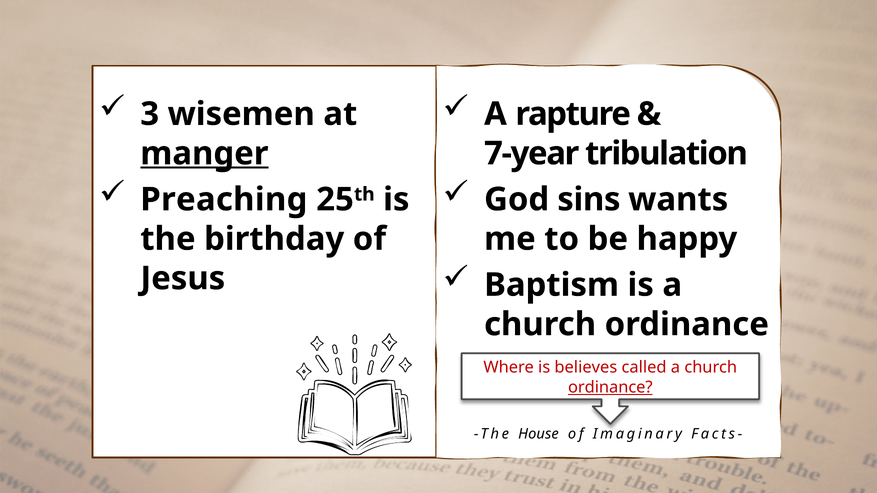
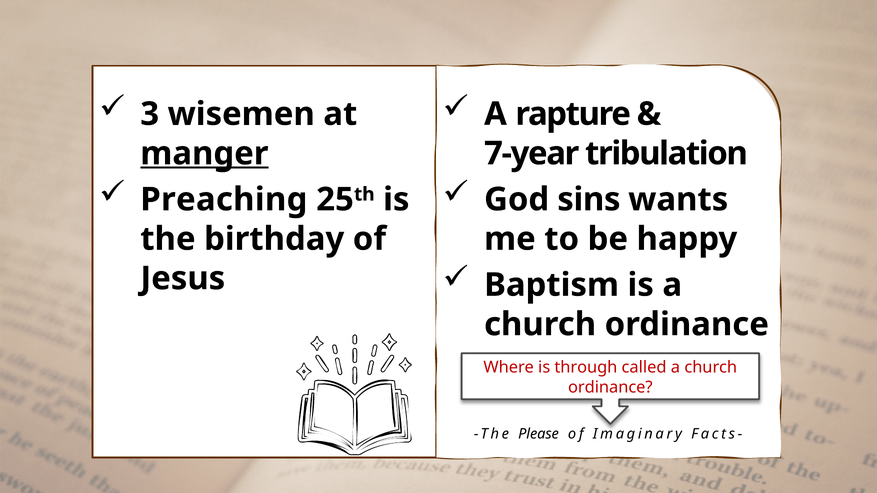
believes: believes -> through (586, 368)
ordinance underline: present -> none (610, 387)
House: House -> Please (539, 434)
